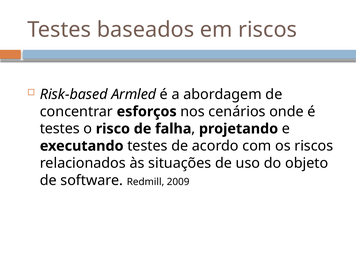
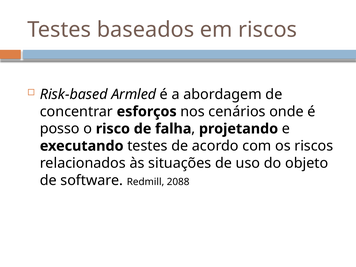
testes: testes -> posso (60, 129)
2009: 2009 -> 2088 (178, 182)
